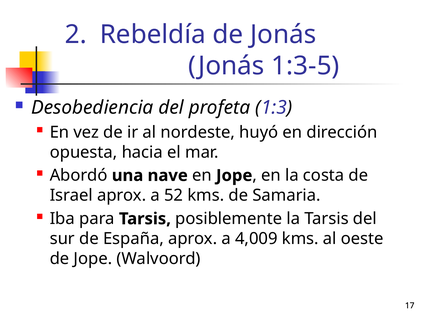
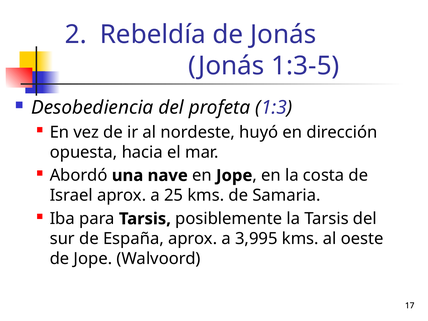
52: 52 -> 25 (174, 195)
4,009: 4,009 -> 3,995 (256, 239)
